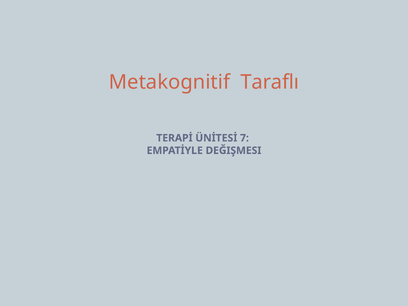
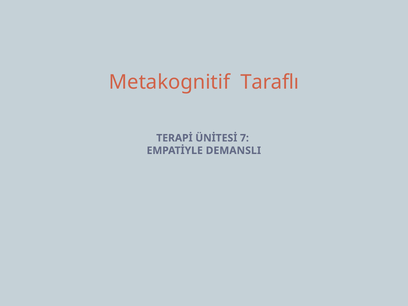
DEĞIŞMESI: DEĞIŞMESI -> DEMANSLI (233, 151)
